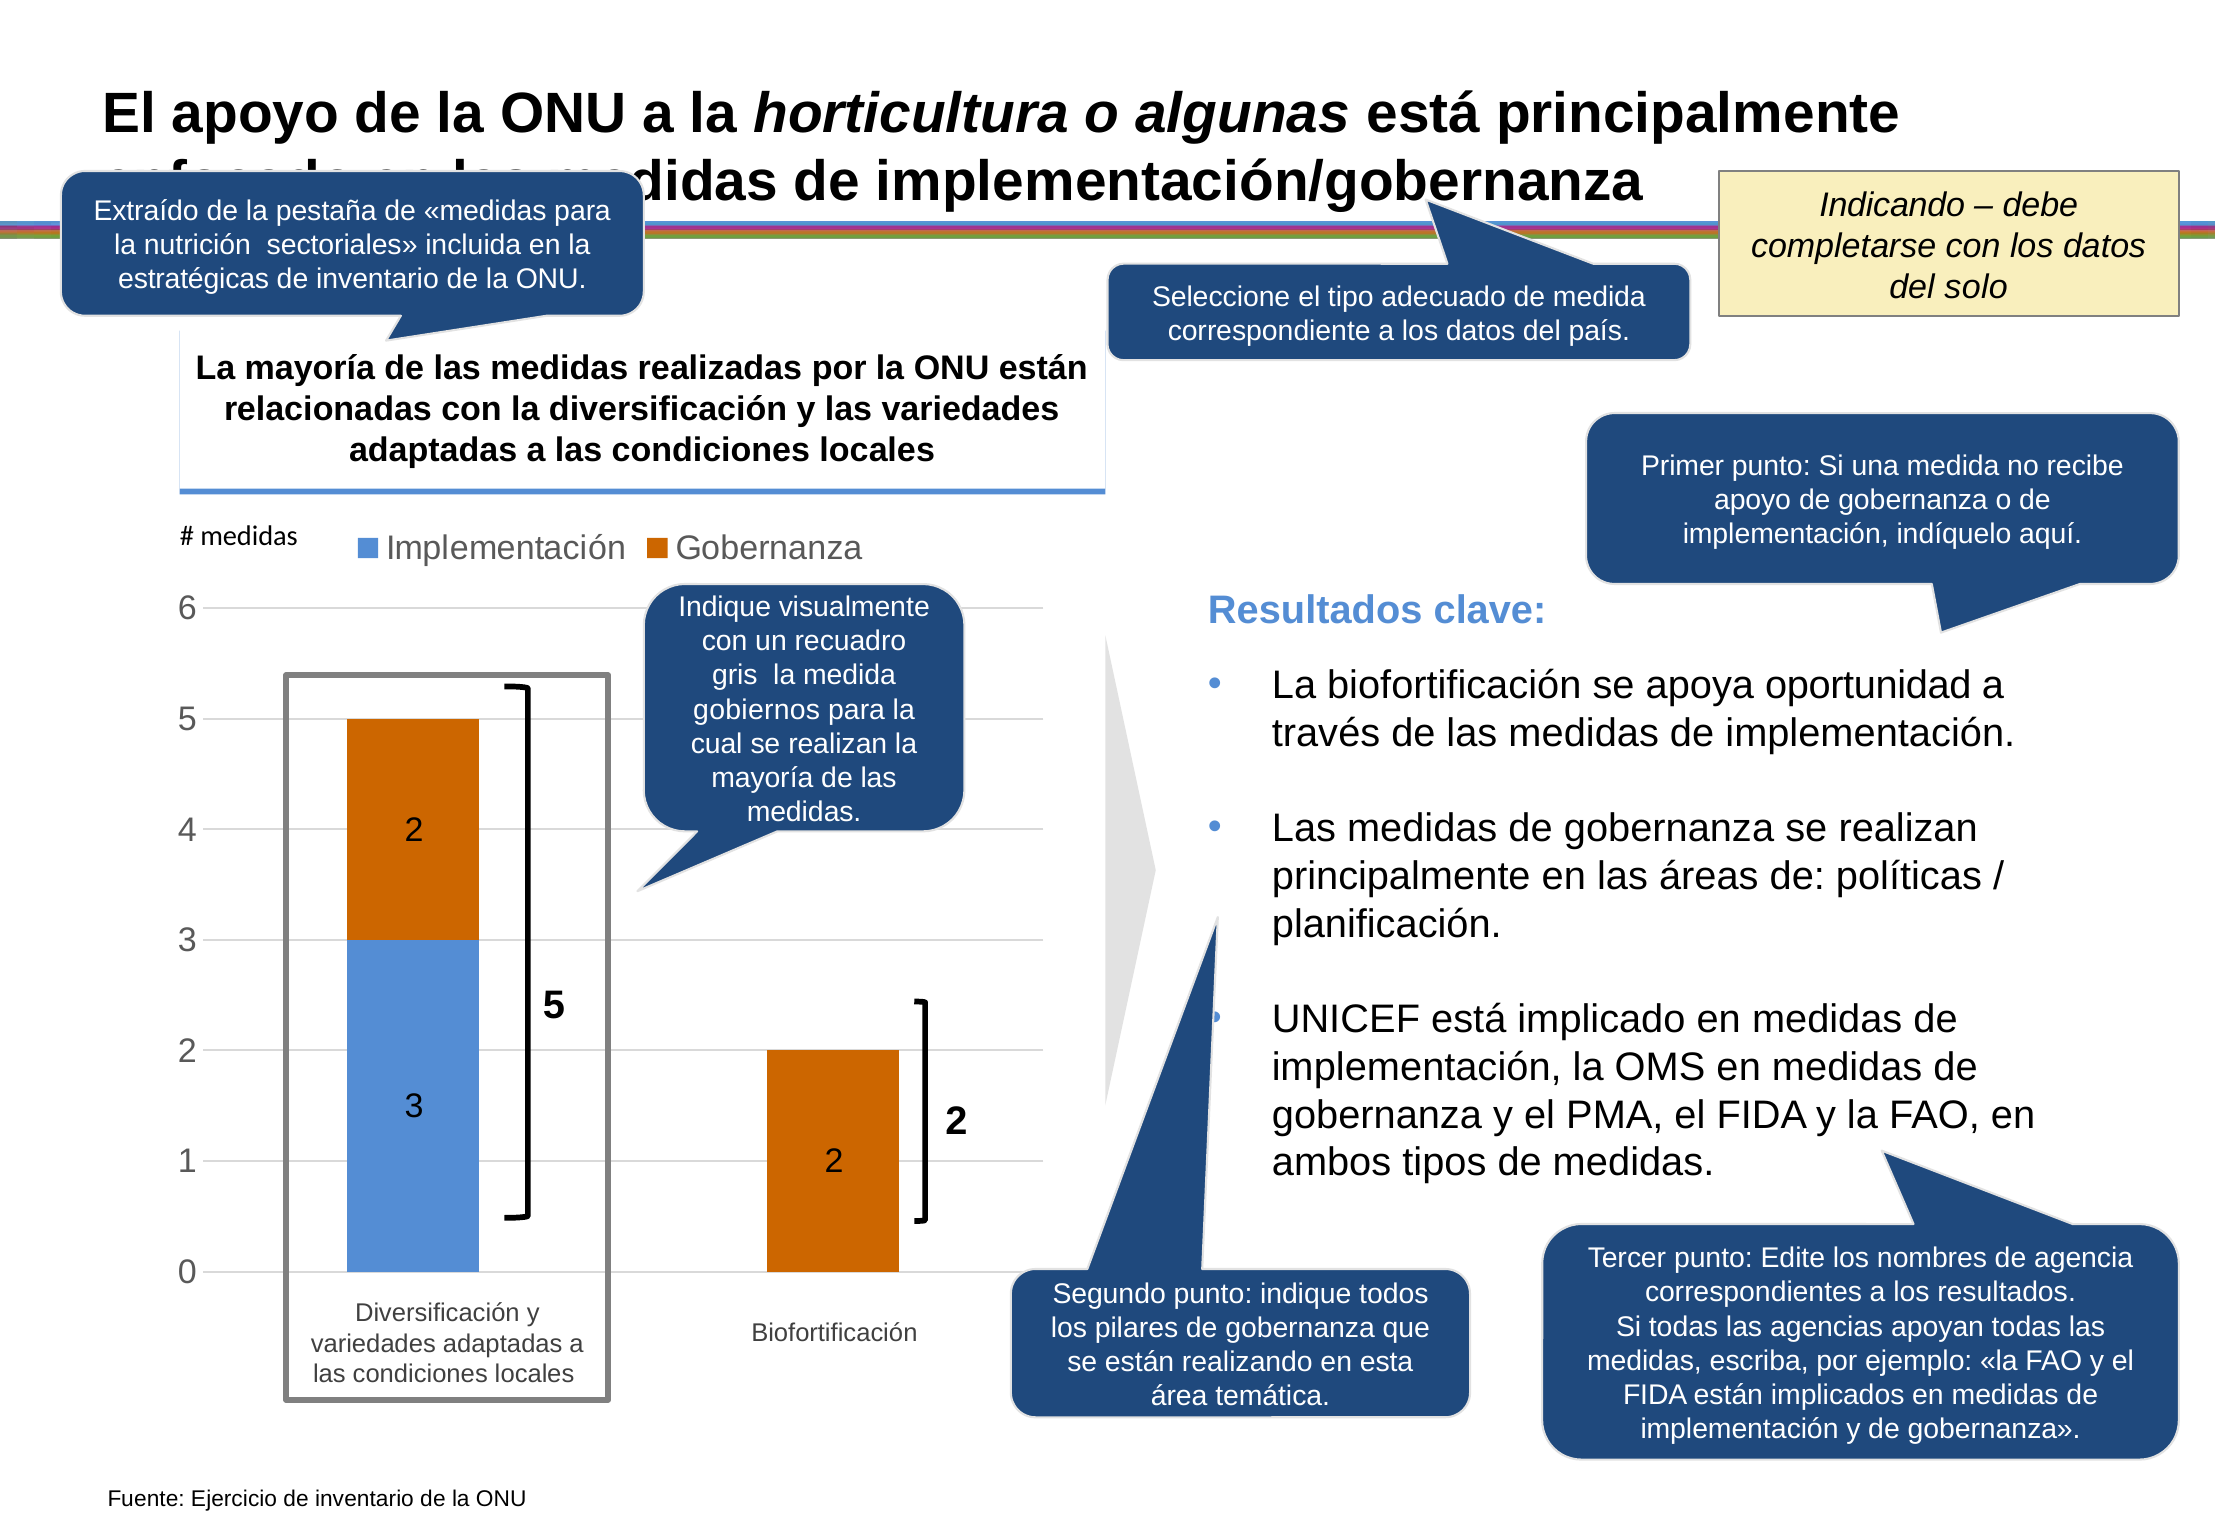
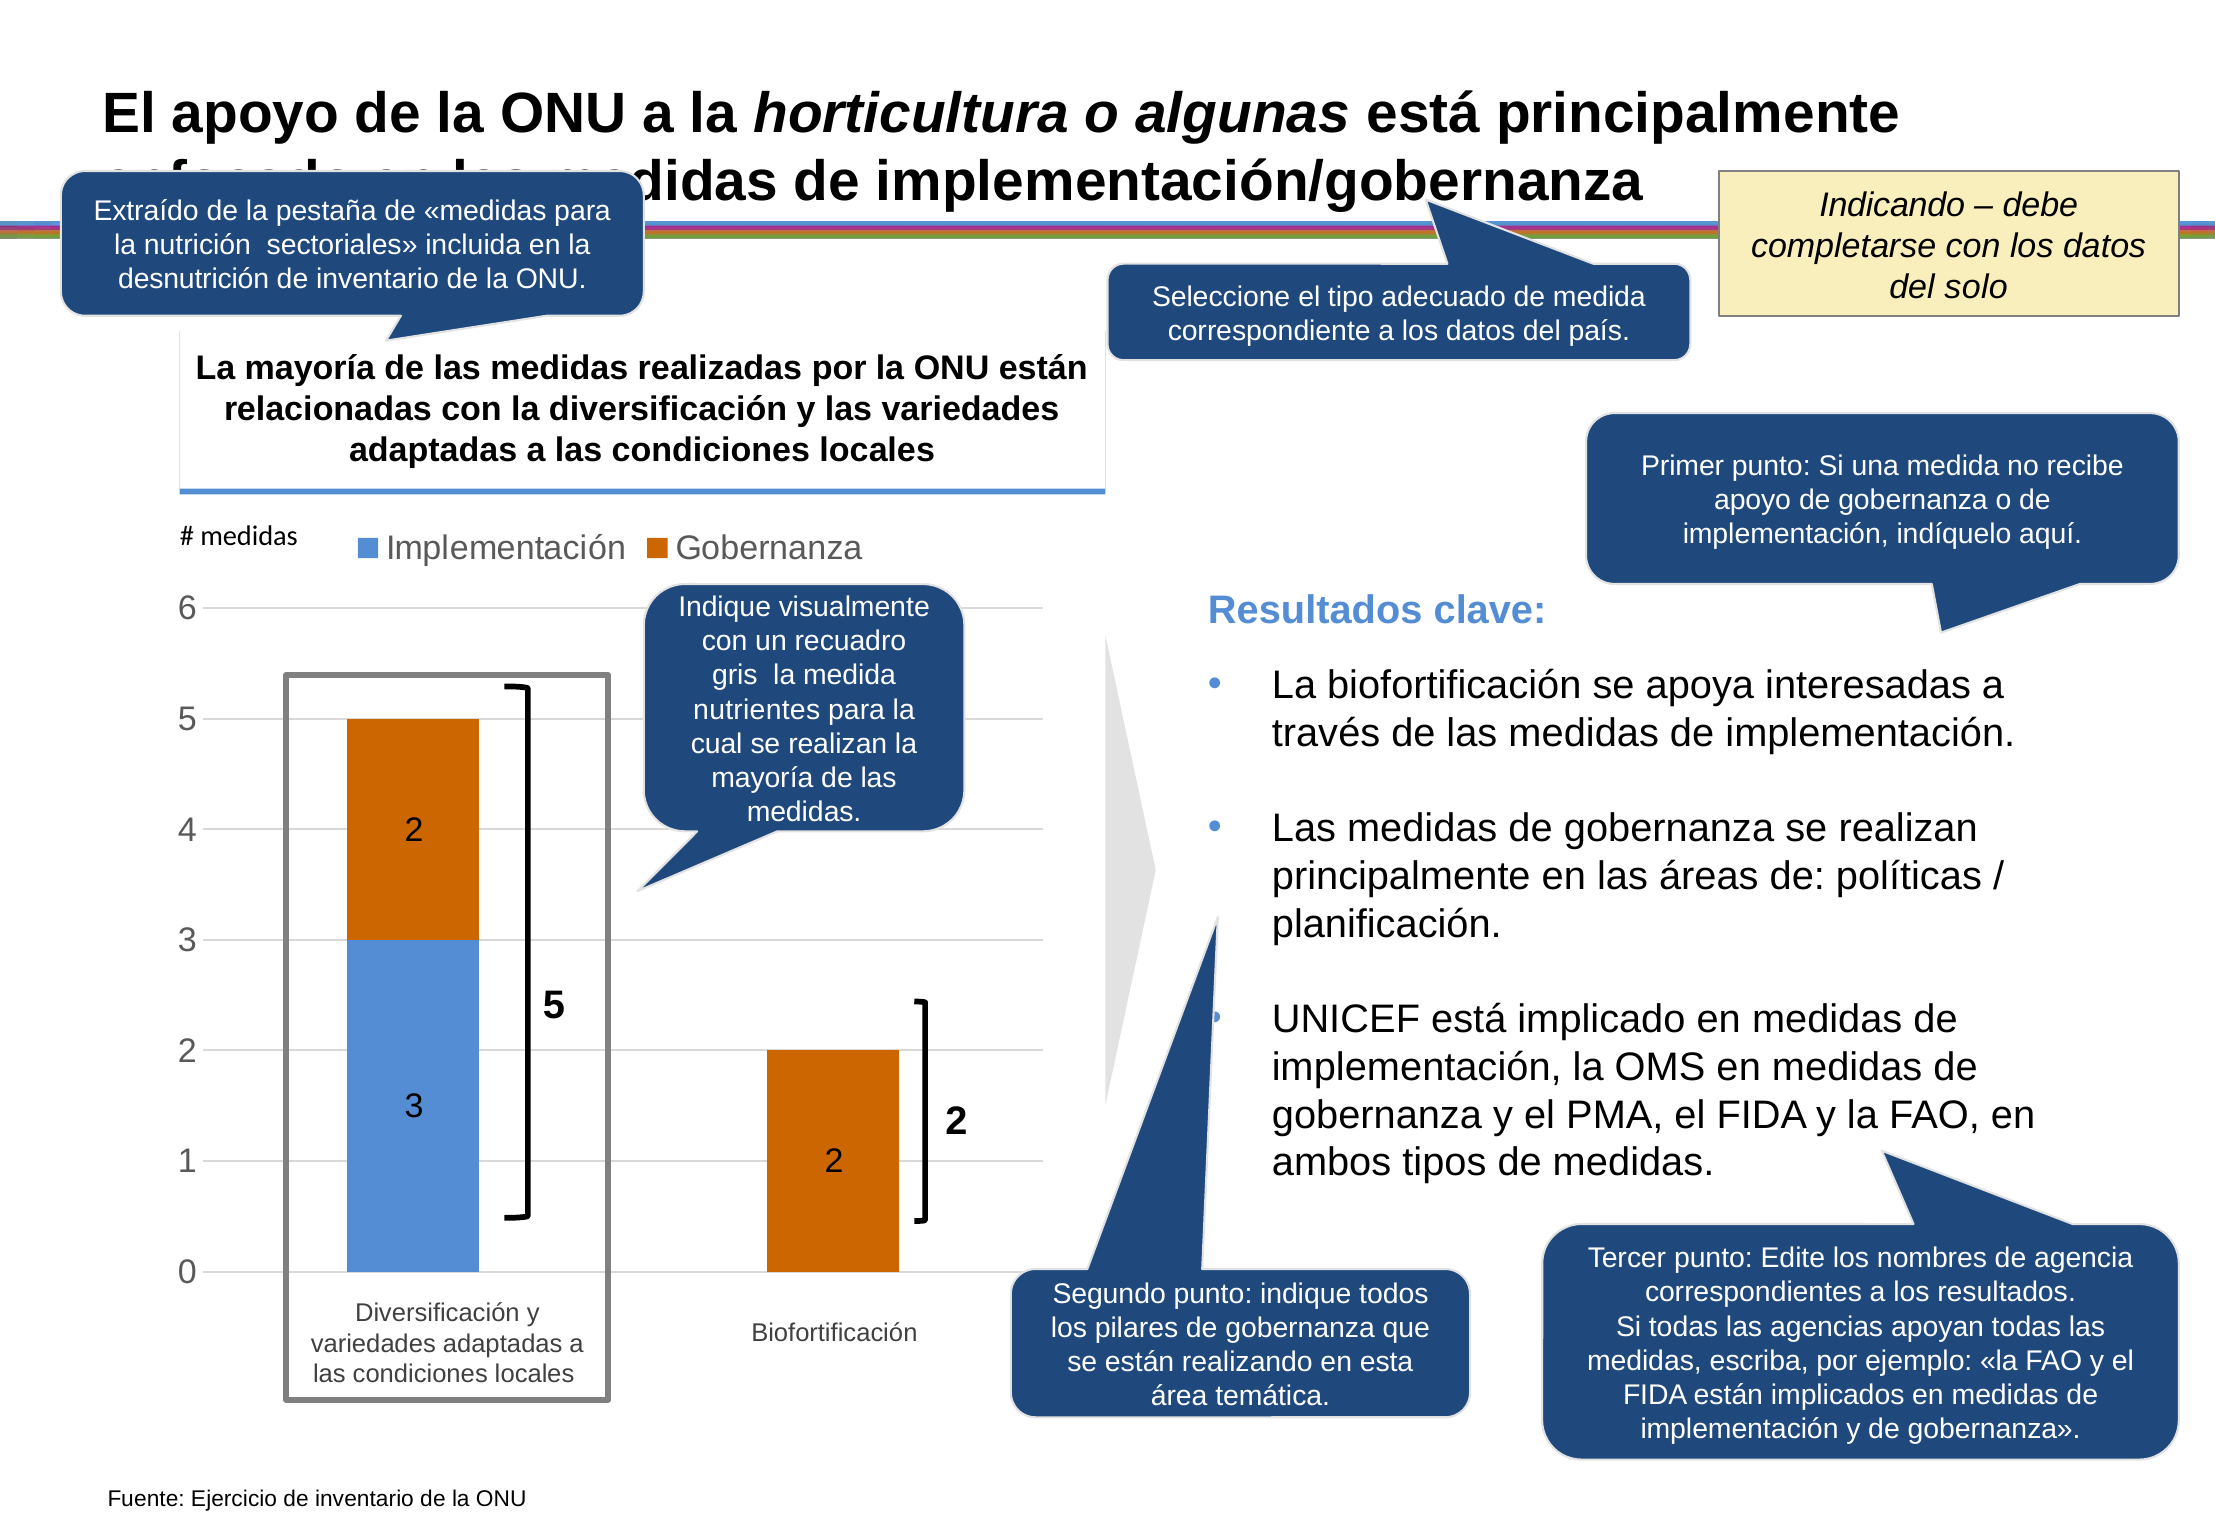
estratégicas: estratégicas -> desnutrición (194, 279)
oportunidad: oportunidad -> interesadas (1868, 685)
gobiernos: gobiernos -> nutrientes (757, 709)
